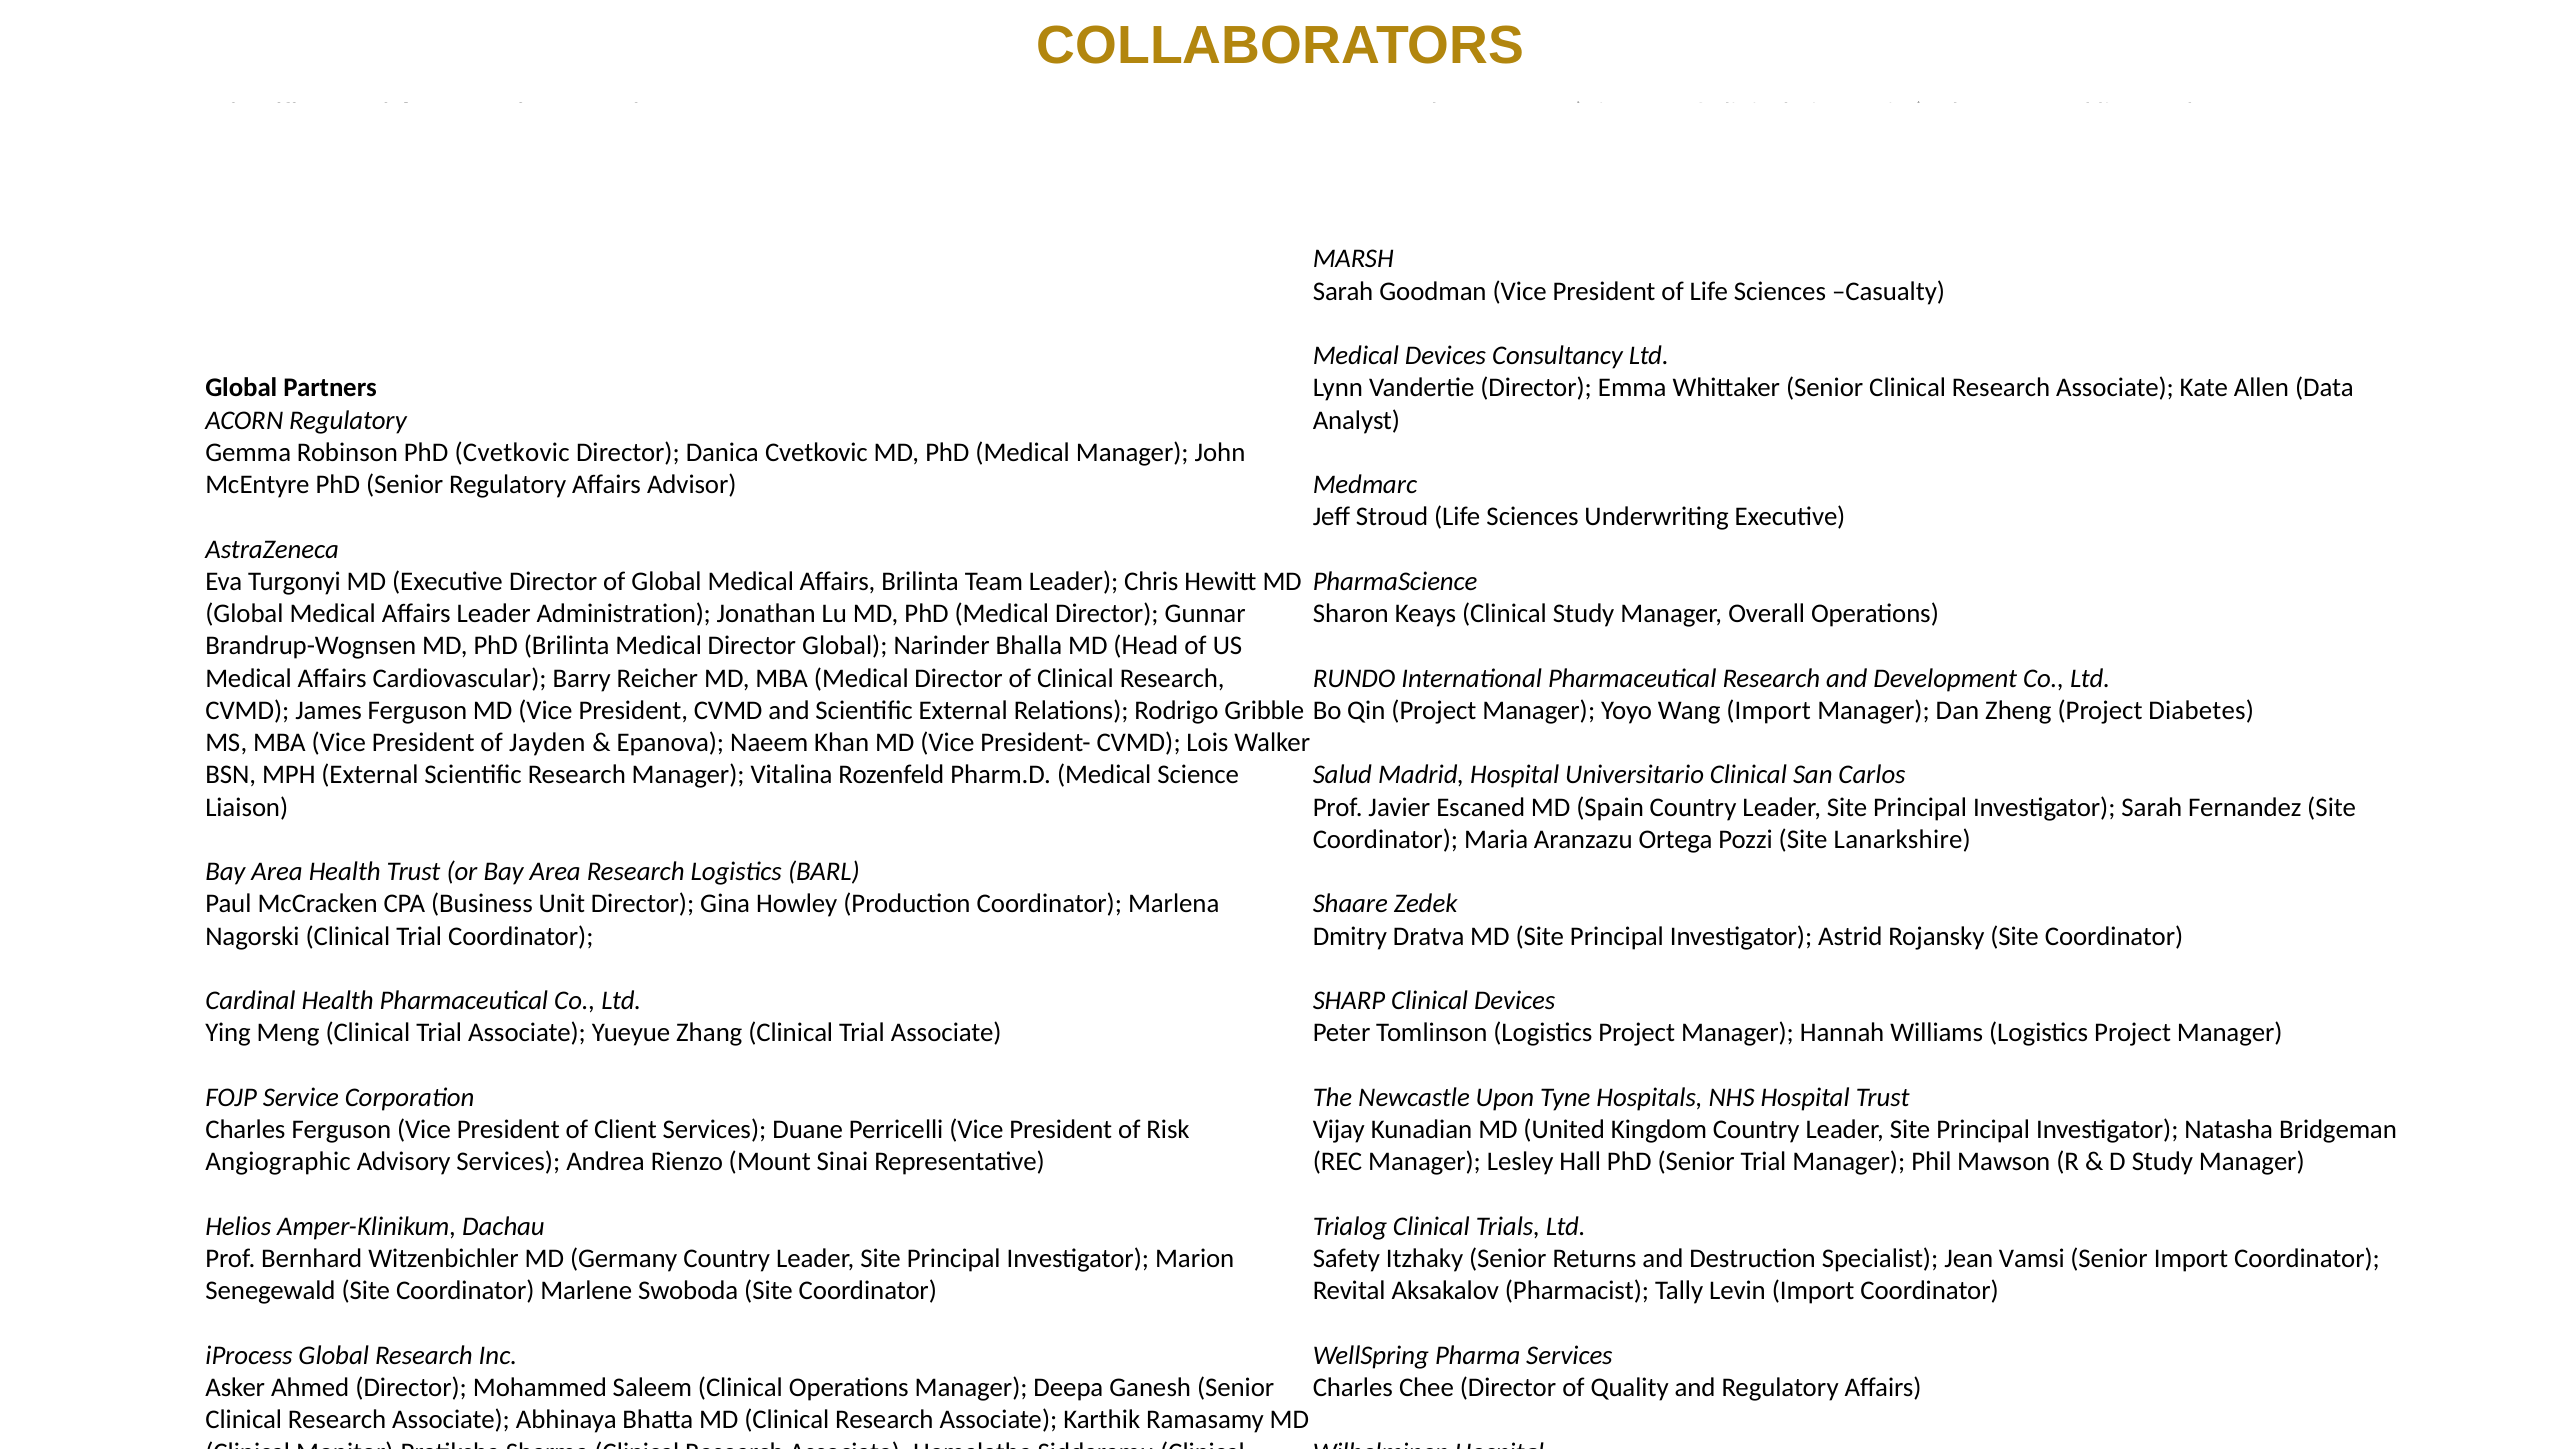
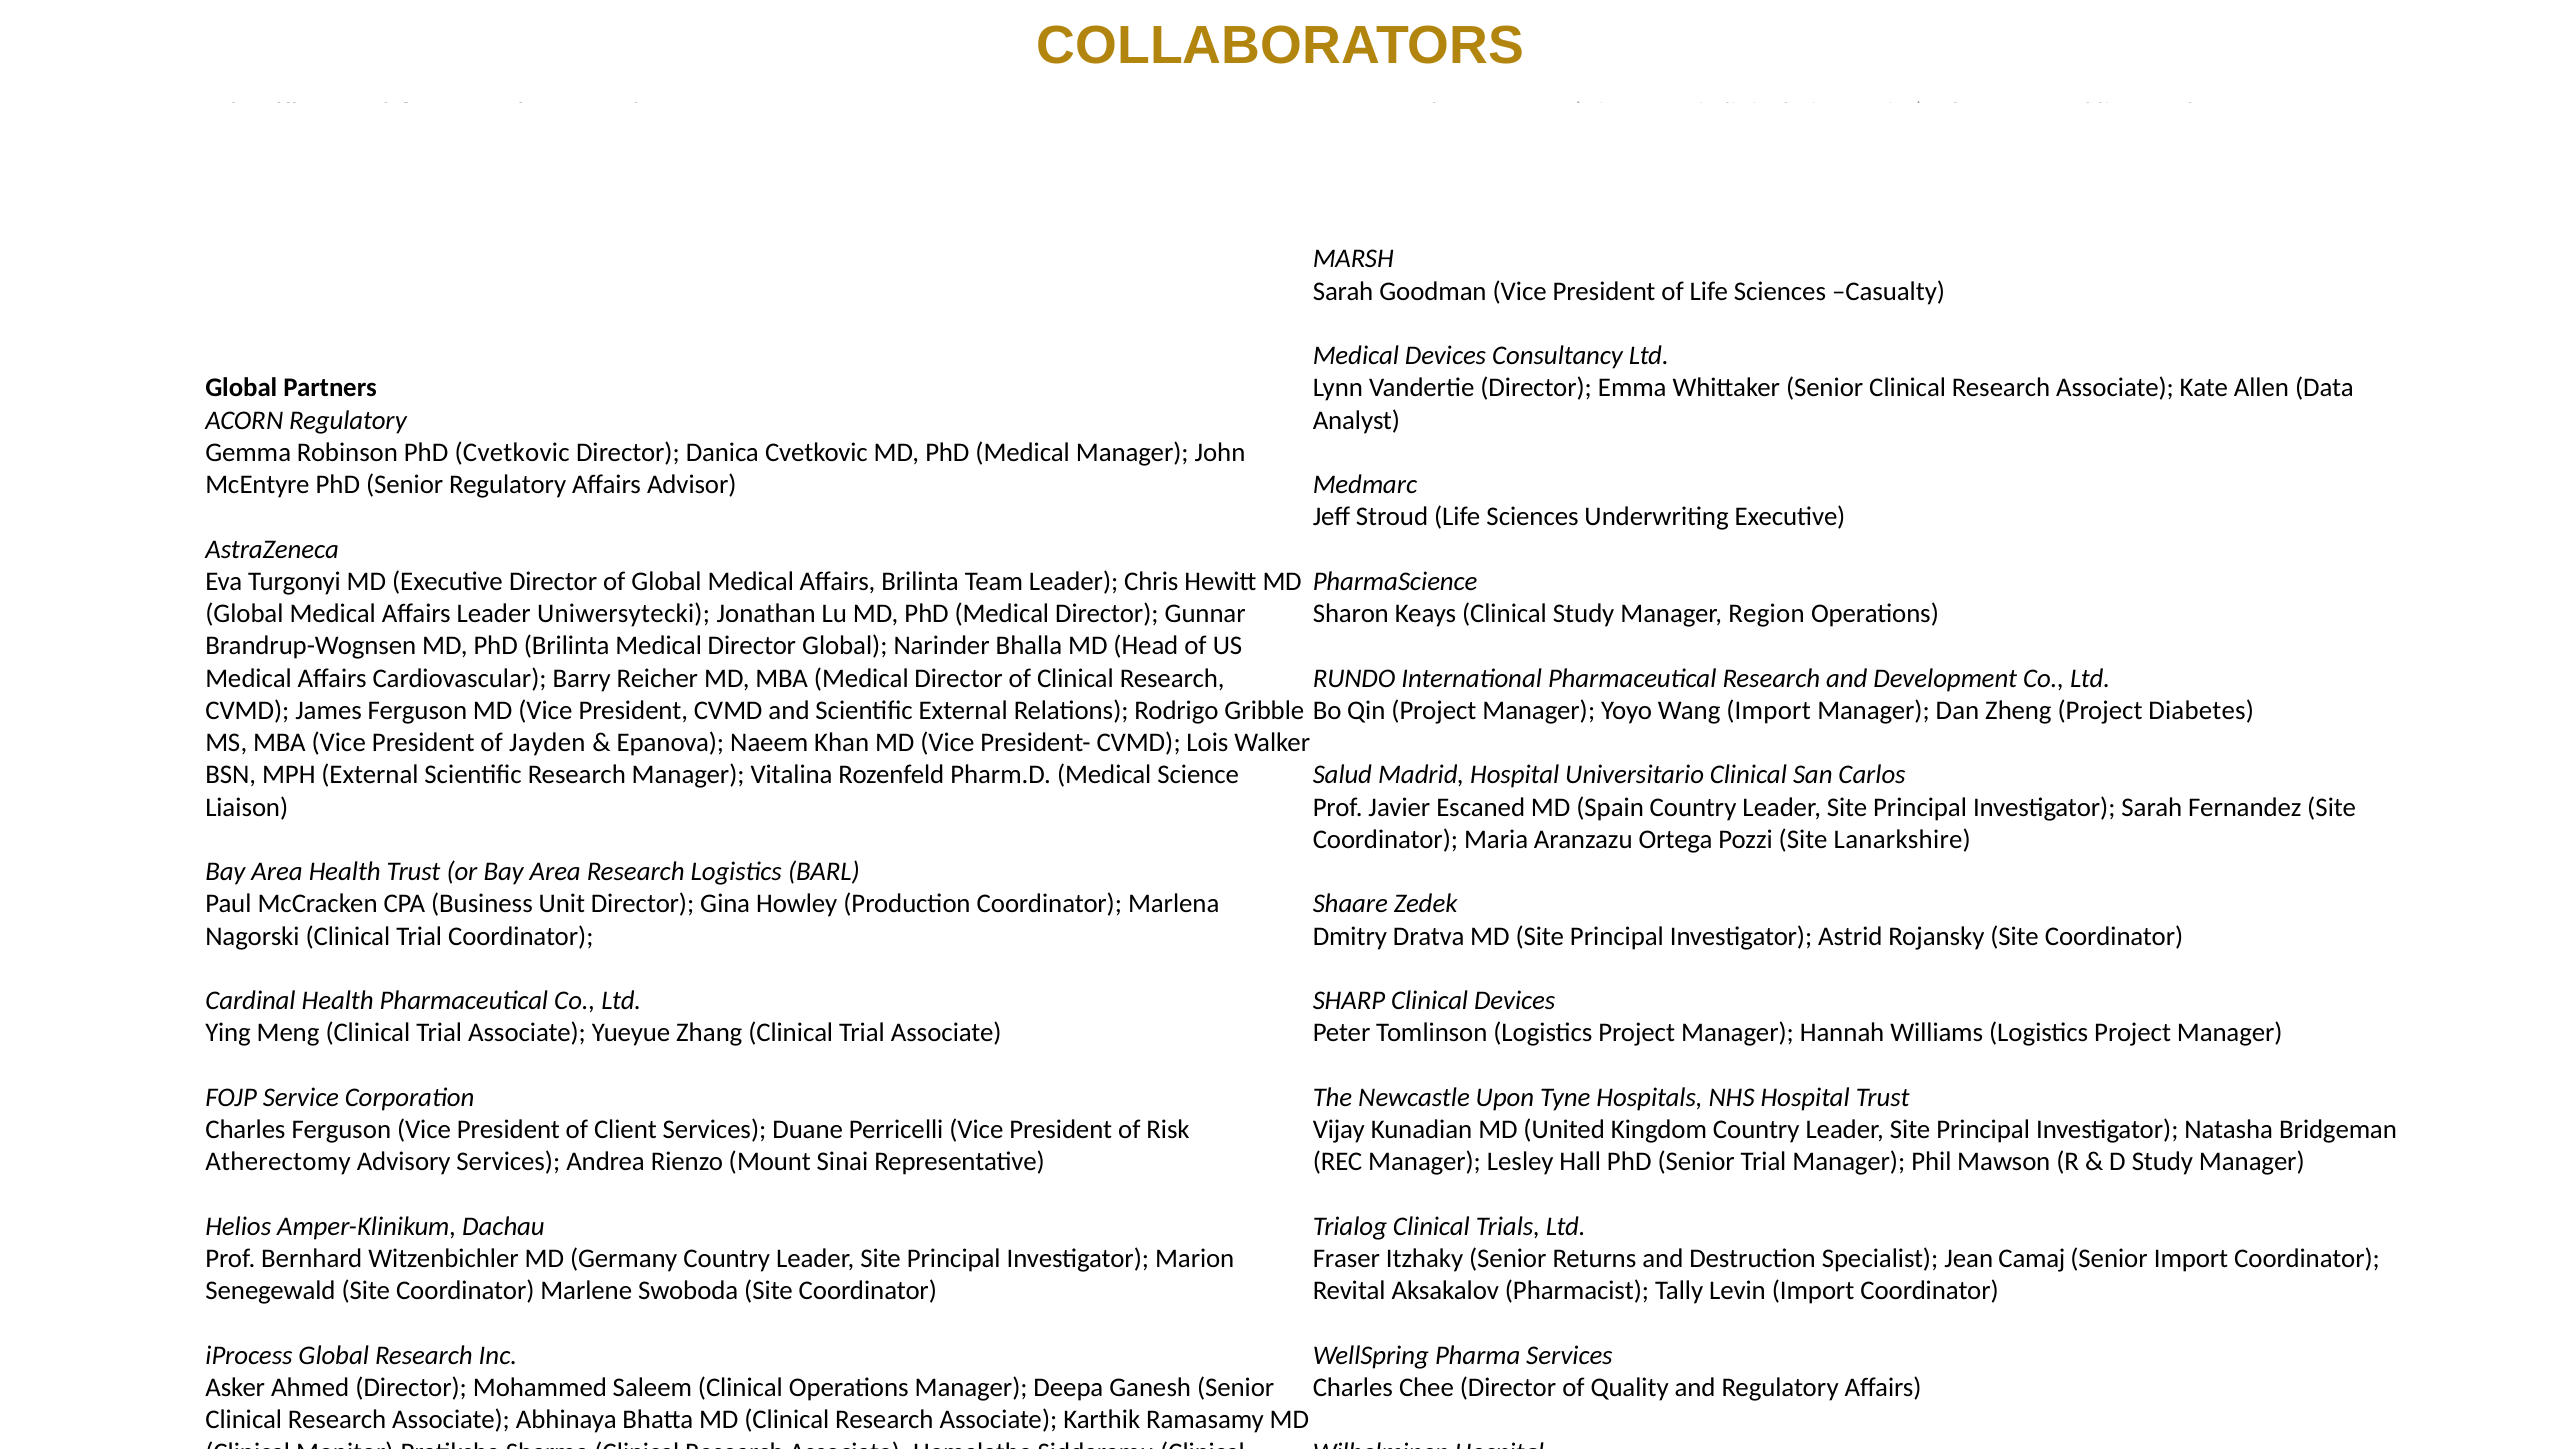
Leader Administration: Administration -> Uniwersytecki (624, 614)
Overall: Overall -> Region (1766, 614)
Angiographic: Angiographic -> Atherectomy (278, 1162)
Safety: Safety -> Fraser (1346, 1259)
Jean Vamsi: Vamsi -> Camaj (2032, 1259)
